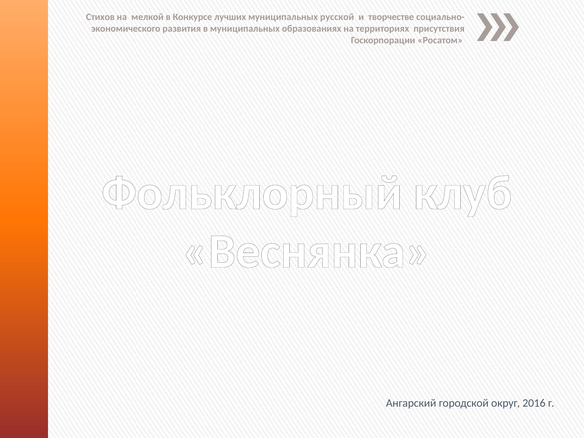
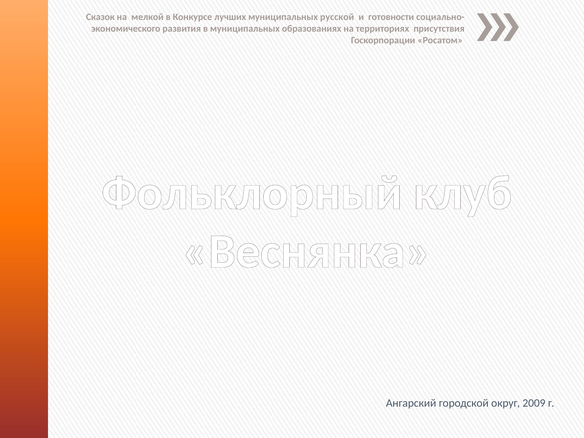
Стихов: Стихов -> Сказок (100, 17)
творчестве: творчестве -> готовности (391, 17)
2016: 2016 -> 2009 (534, 403)
